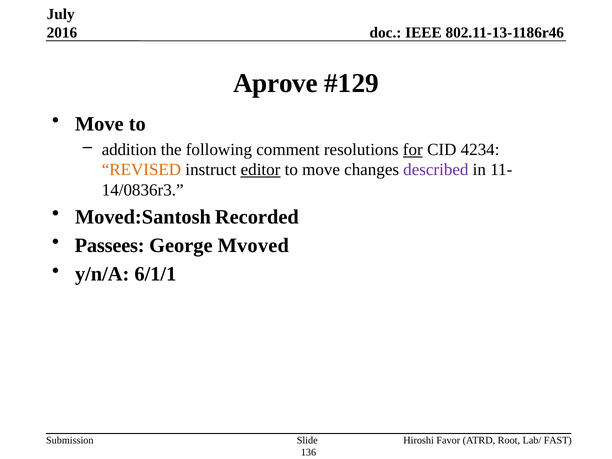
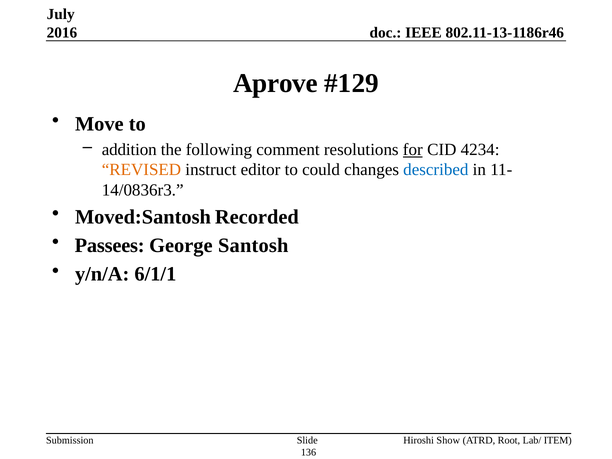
editor underline: present -> none (261, 170)
to move: move -> could (321, 170)
described colour: purple -> blue (436, 170)
Mvoved: Mvoved -> Santosh (253, 246)
Favor: Favor -> Show (448, 440)
FAST: FAST -> ITEM (558, 440)
